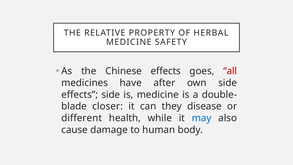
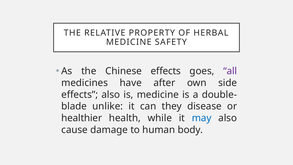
all colour: red -> purple (230, 71)
effects side: side -> also (111, 95)
closer: closer -> unlike (108, 106)
different: different -> healthier (82, 118)
